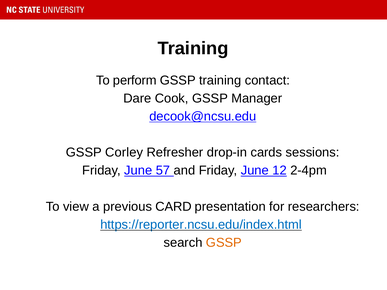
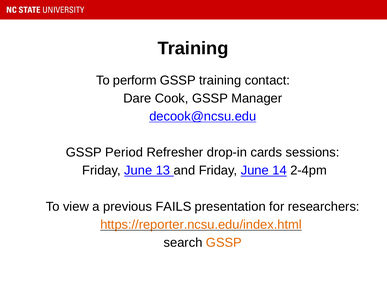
Corley: Corley -> Period (124, 153)
57: 57 -> 13 (163, 171)
12: 12 -> 14 (280, 171)
CARD: CARD -> FAILS (173, 207)
https://reporter.ncsu.edu/index.html colour: blue -> orange (201, 225)
